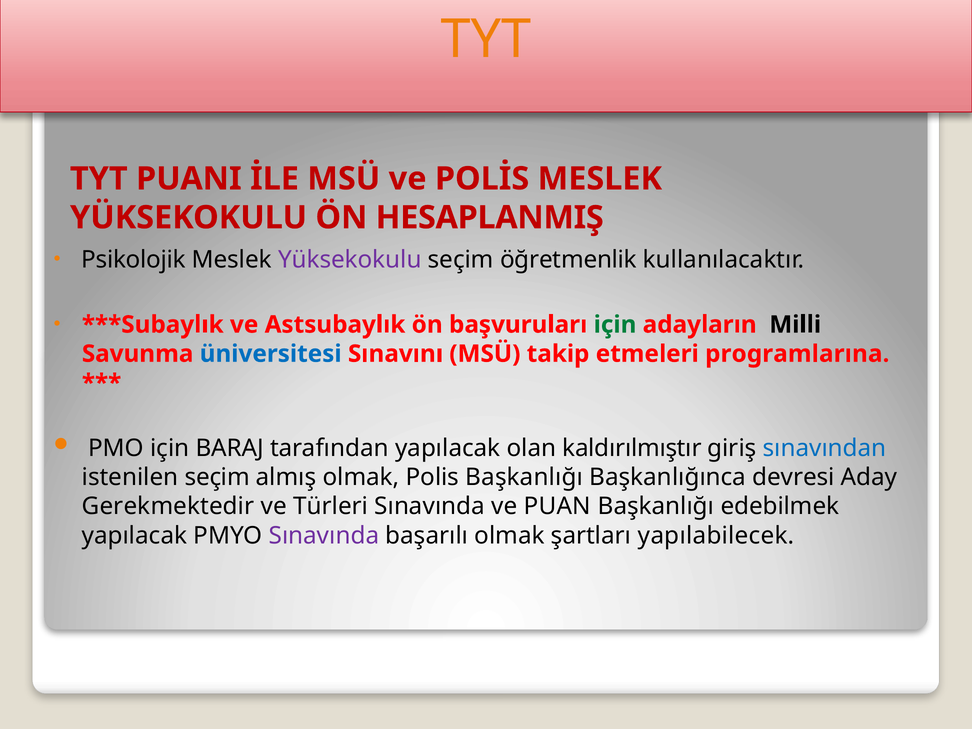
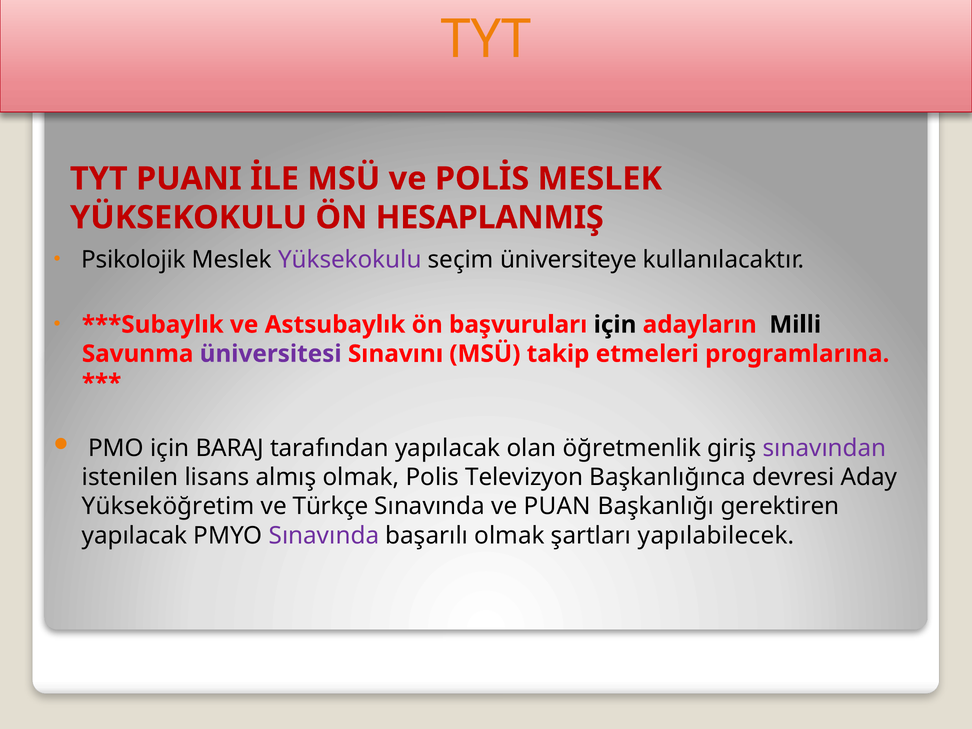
öğretmenlik: öğretmenlik -> üniversiteye (568, 260)
için colour: green -> black (615, 325)
üniversitesi colour: blue -> purple (271, 354)
kaldırılmıştır: kaldırılmıştır -> öğretmenlik (632, 448)
sınavından colour: blue -> purple (825, 448)
istenilen seçim: seçim -> lisans (217, 477)
Polis Başkanlığı: Başkanlığı -> Televizyon (524, 477)
Gerekmektedir: Gerekmektedir -> Yükseköğretim (168, 506)
Türleri: Türleri -> Türkçe (331, 506)
edebilmek: edebilmek -> gerektiren (780, 506)
